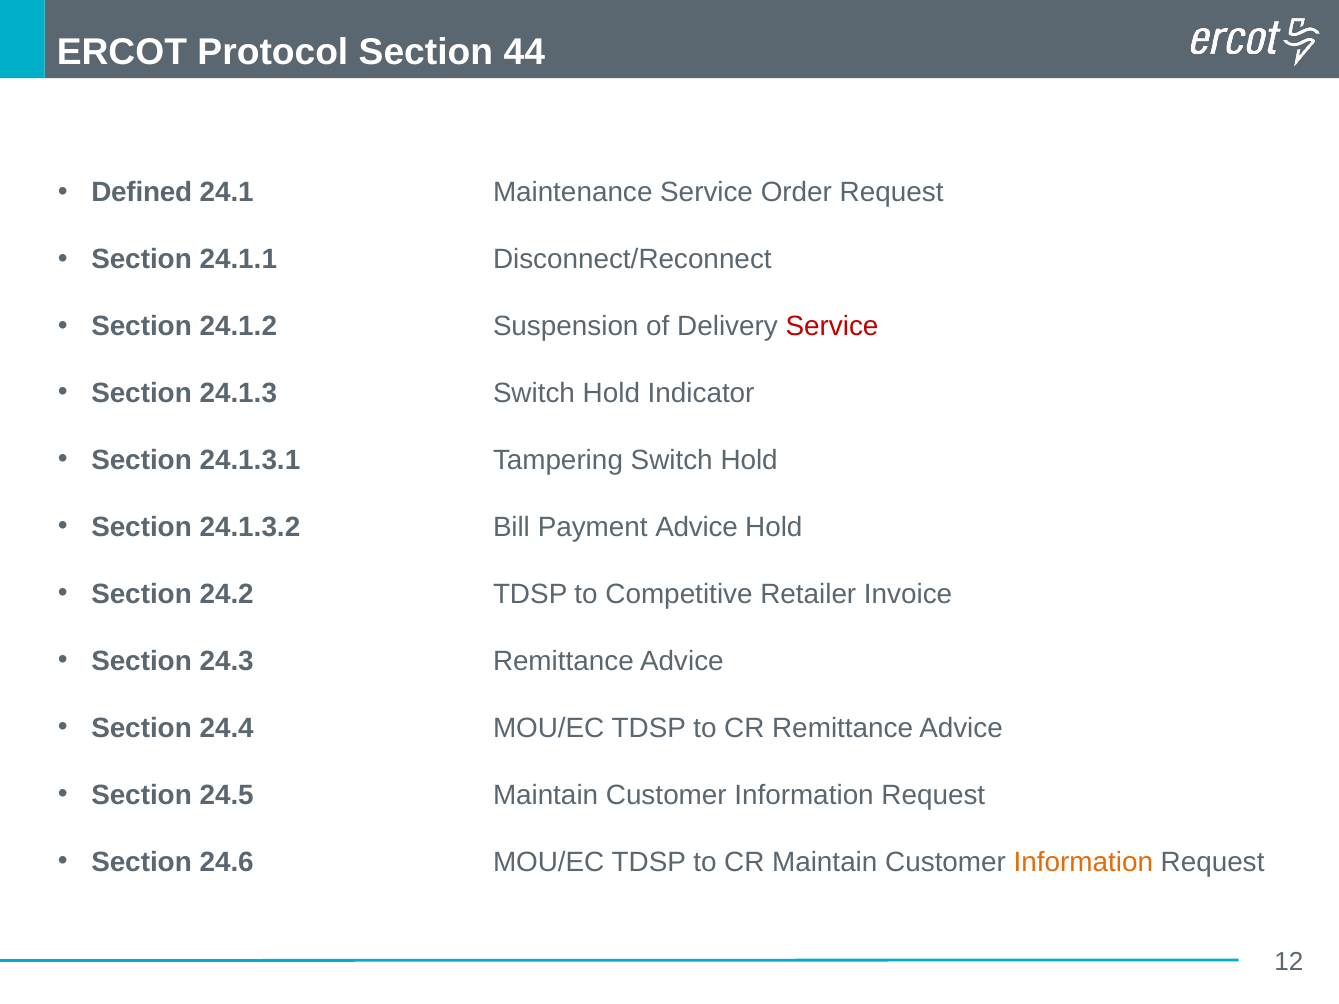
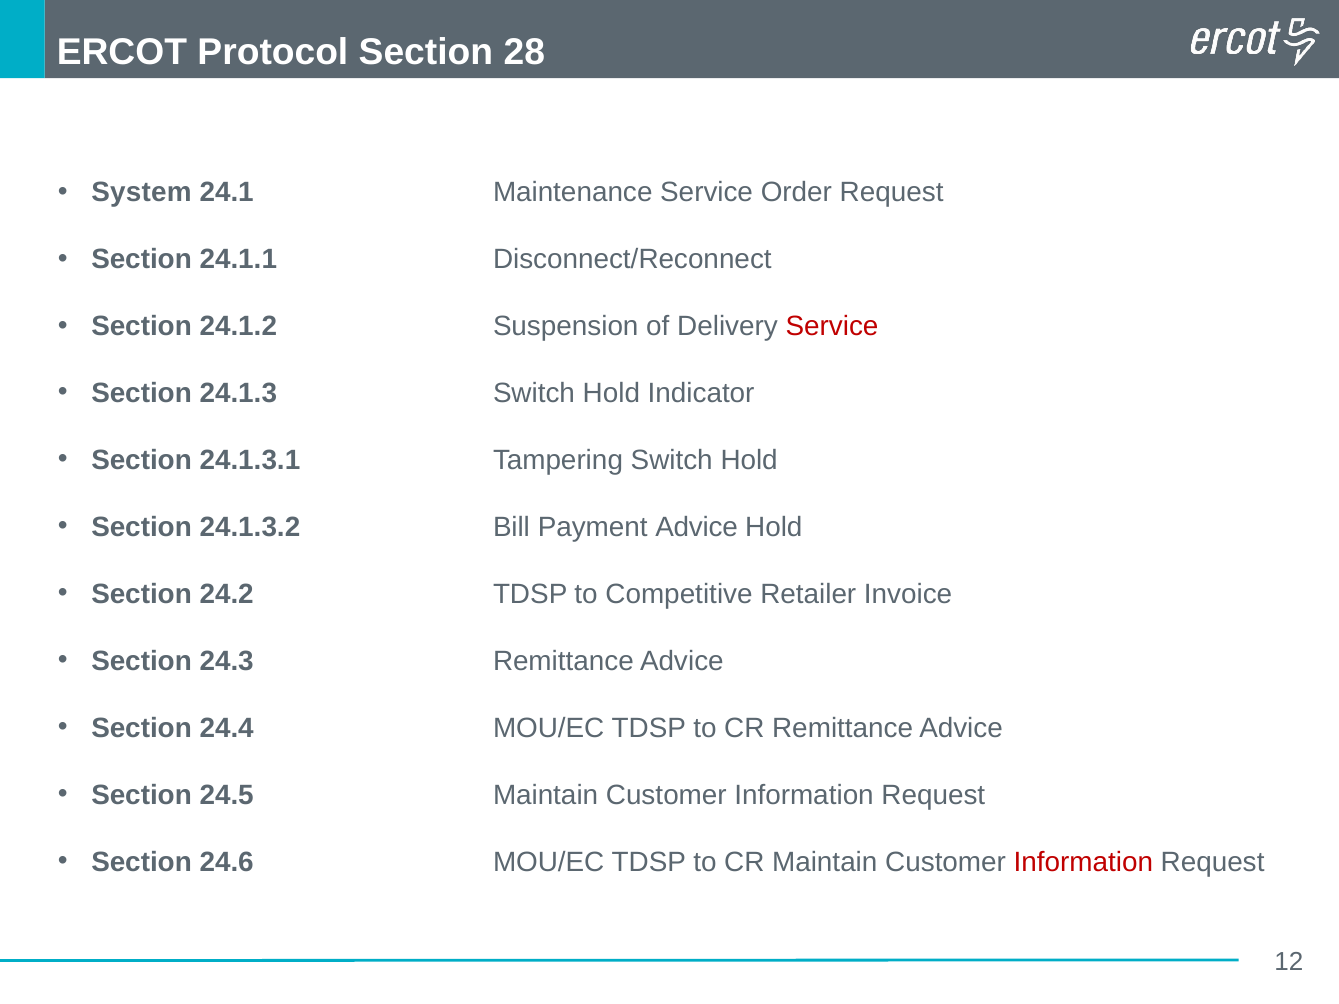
44: 44 -> 28 (524, 53)
Defined: Defined -> System (141, 193)
Information colour: orange -> red (1083, 862)
